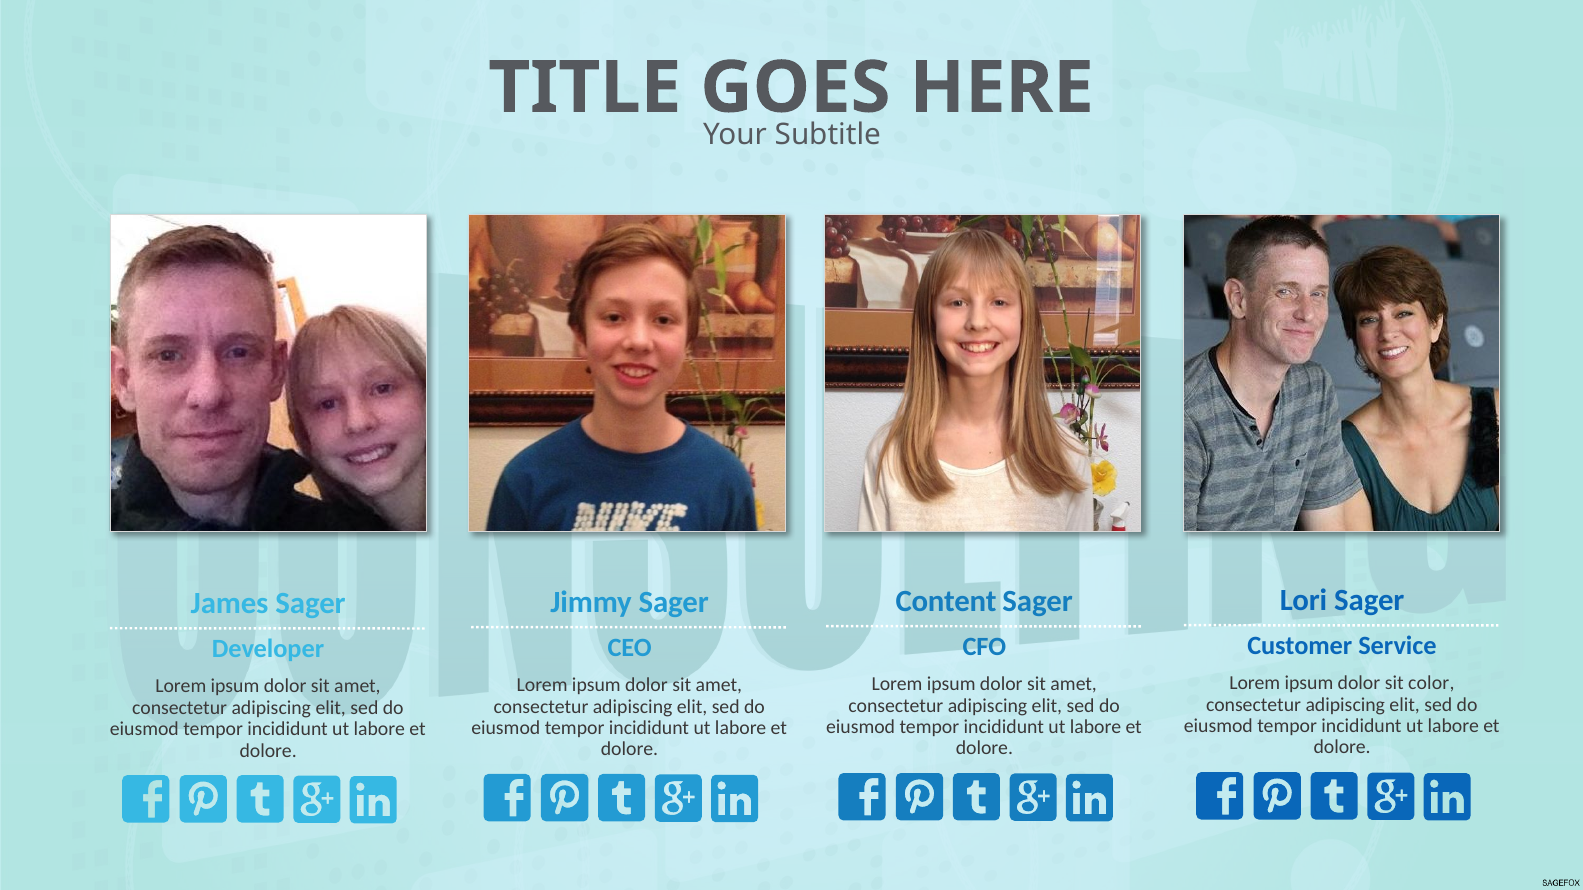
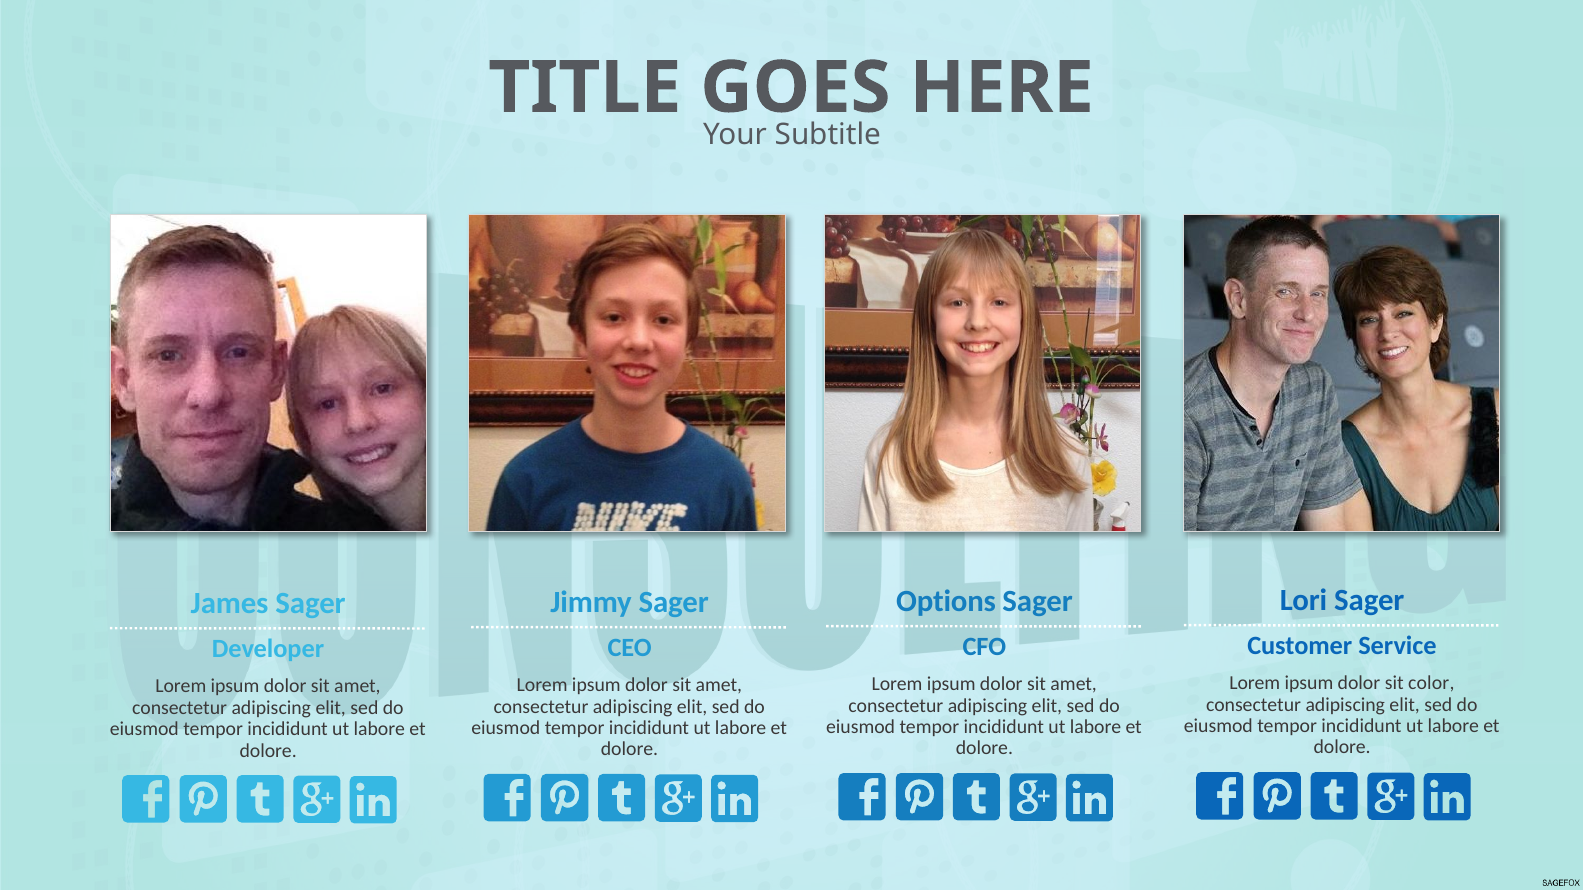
Content: Content -> Options (946, 602)
